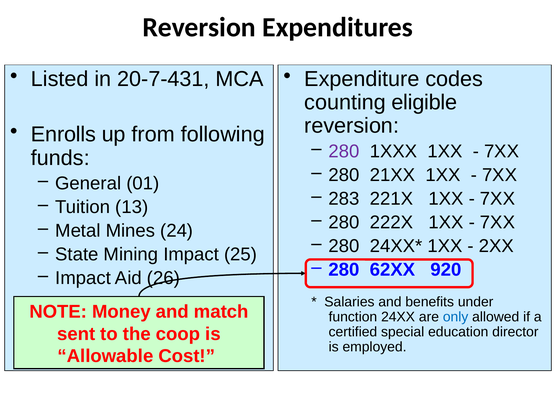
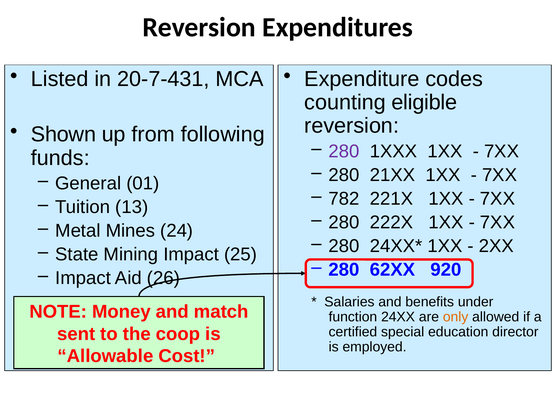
Enrolls: Enrolls -> Shown (63, 135)
283: 283 -> 782 (344, 199)
only colour: blue -> orange (456, 317)
